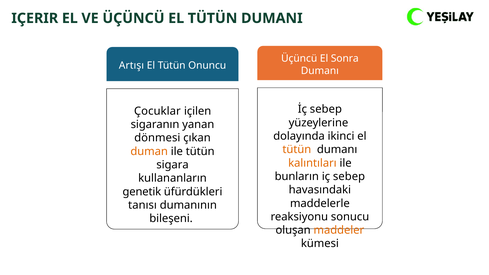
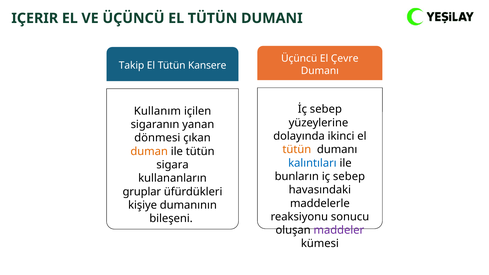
Sonra: Sonra -> Çevre (345, 58)
Artışı: Artışı -> Takip (132, 66)
Onuncu: Onuncu -> Kansere (207, 66)
Çocuklar: Çocuklar -> Kullanım (157, 111)
kalıntıları colour: orange -> blue (312, 163)
genetik: genetik -> gruplar (142, 192)
tanısı: tanısı -> kişiye (143, 205)
maddeler colour: orange -> purple (339, 230)
